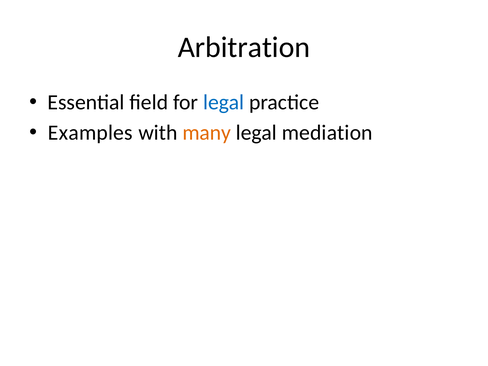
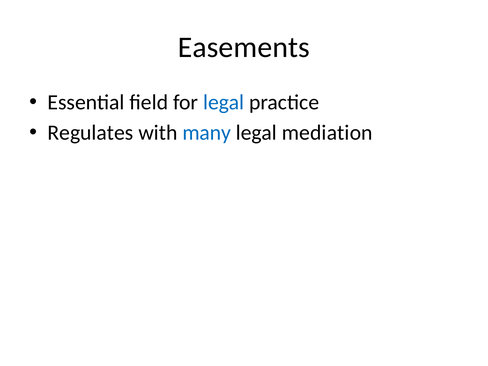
Arbitration: Arbitration -> Easements (244, 47)
Examples: Examples -> Regulates (91, 133)
many colour: orange -> blue (207, 133)
